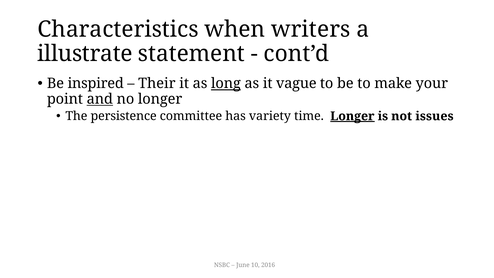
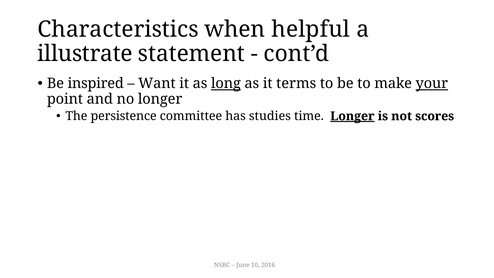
writers: writers -> helpful (311, 29)
Their: Their -> Want (157, 84)
vague: vague -> terms (296, 84)
your underline: none -> present (432, 84)
and underline: present -> none (100, 99)
variety: variety -> studies (270, 116)
issues: issues -> scores (435, 116)
